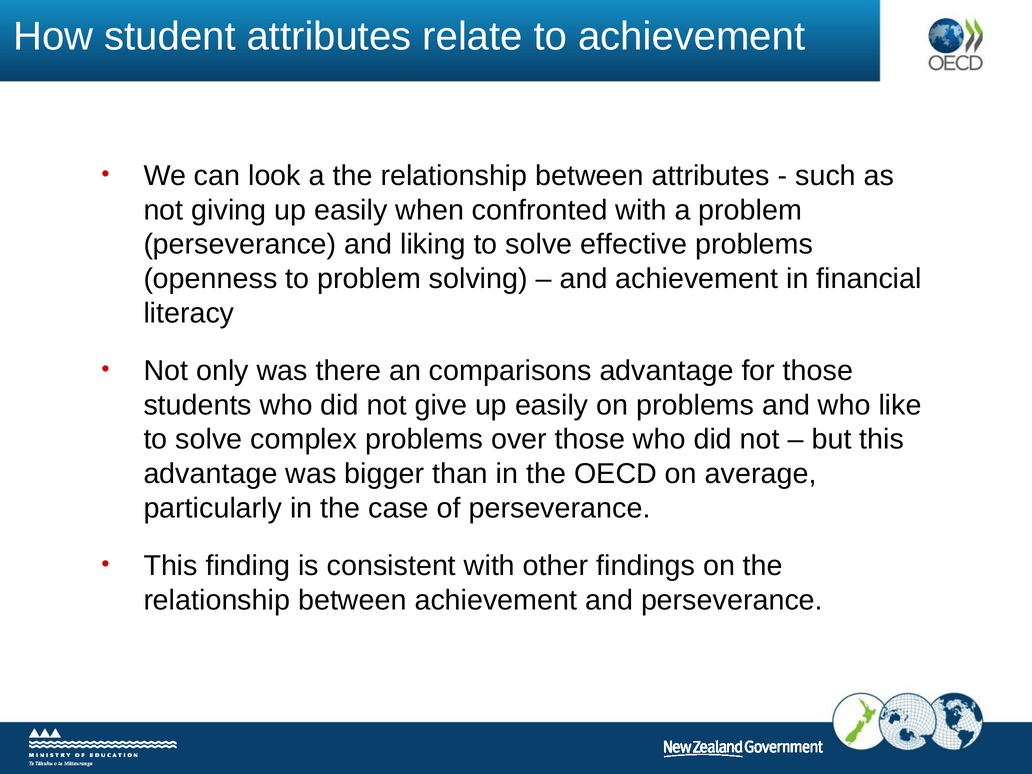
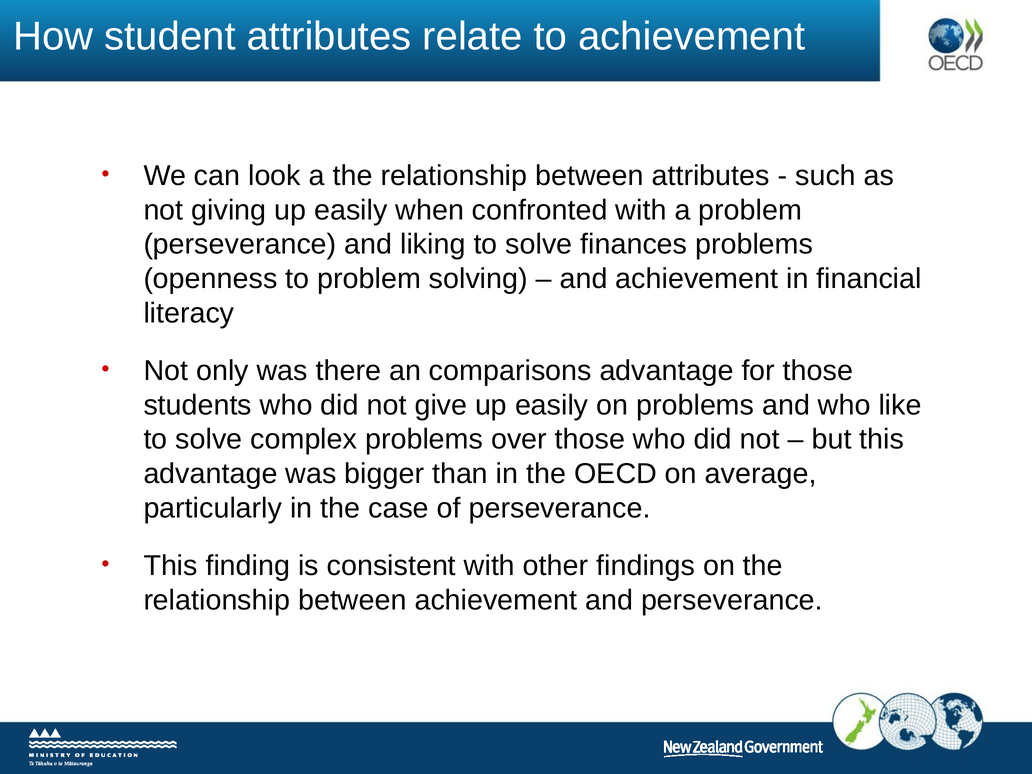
effective: effective -> finances (634, 245)
